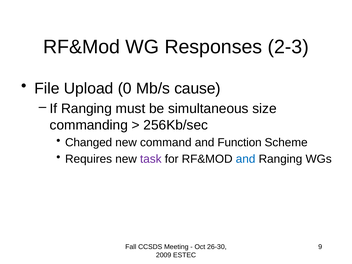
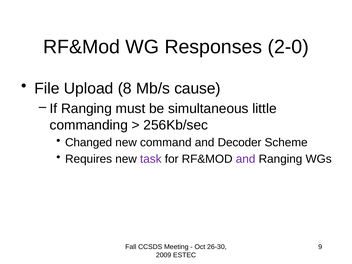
2-3: 2-3 -> 2-0 (288, 47)
0: 0 -> 8 (125, 89)
size: size -> little (265, 109)
Function: Function -> Decoder (240, 143)
and colour: blue -> purple (246, 159)
